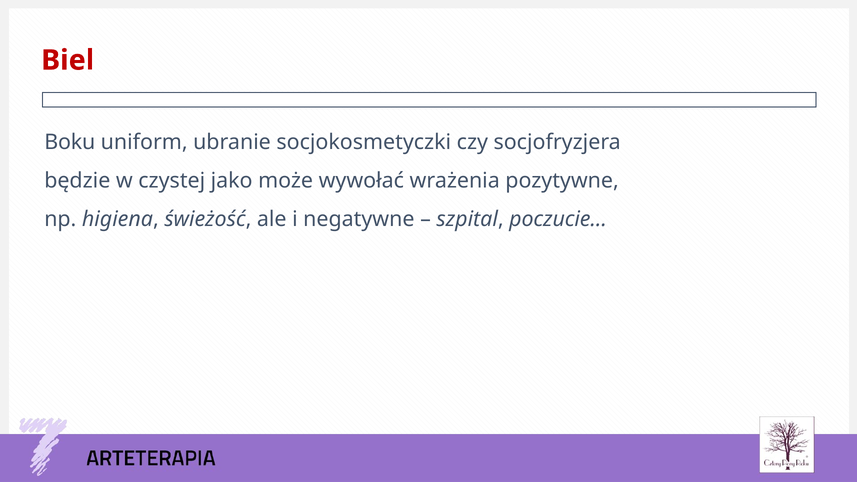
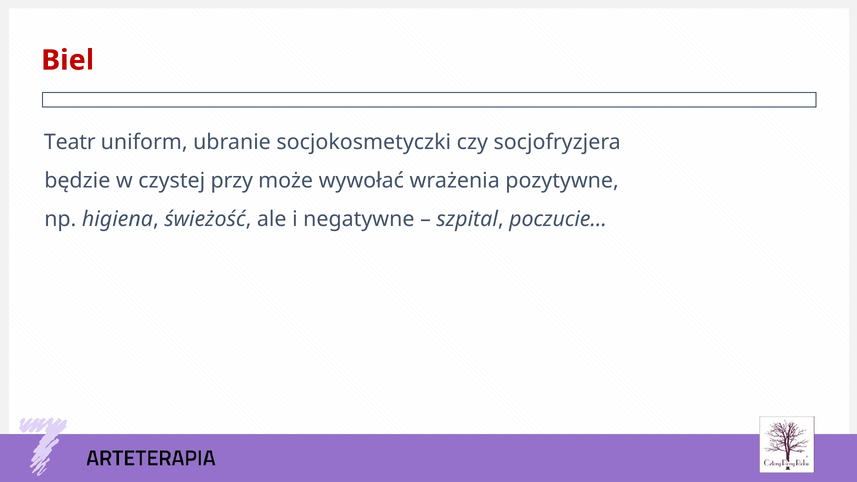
Boku: Boku -> Teatr (70, 142)
jako: jako -> przy (232, 181)
